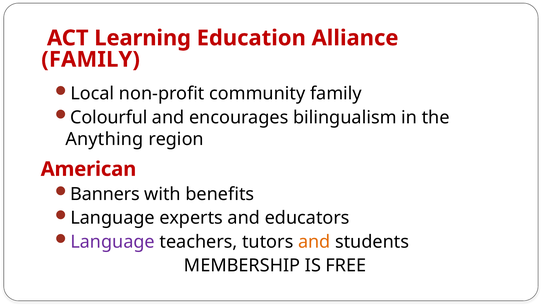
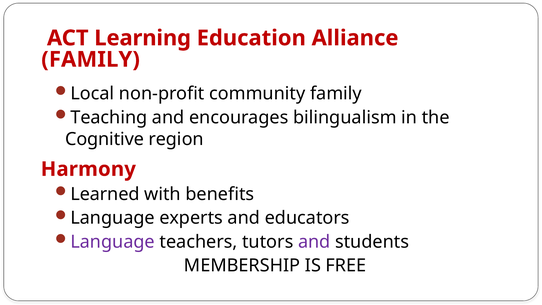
Colourful: Colourful -> Teaching (109, 117)
Anything: Anything -> Cognitive (105, 139)
American: American -> Harmony (88, 169)
Banners: Banners -> Learned (105, 194)
and colour: orange -> purple (314, 242)
